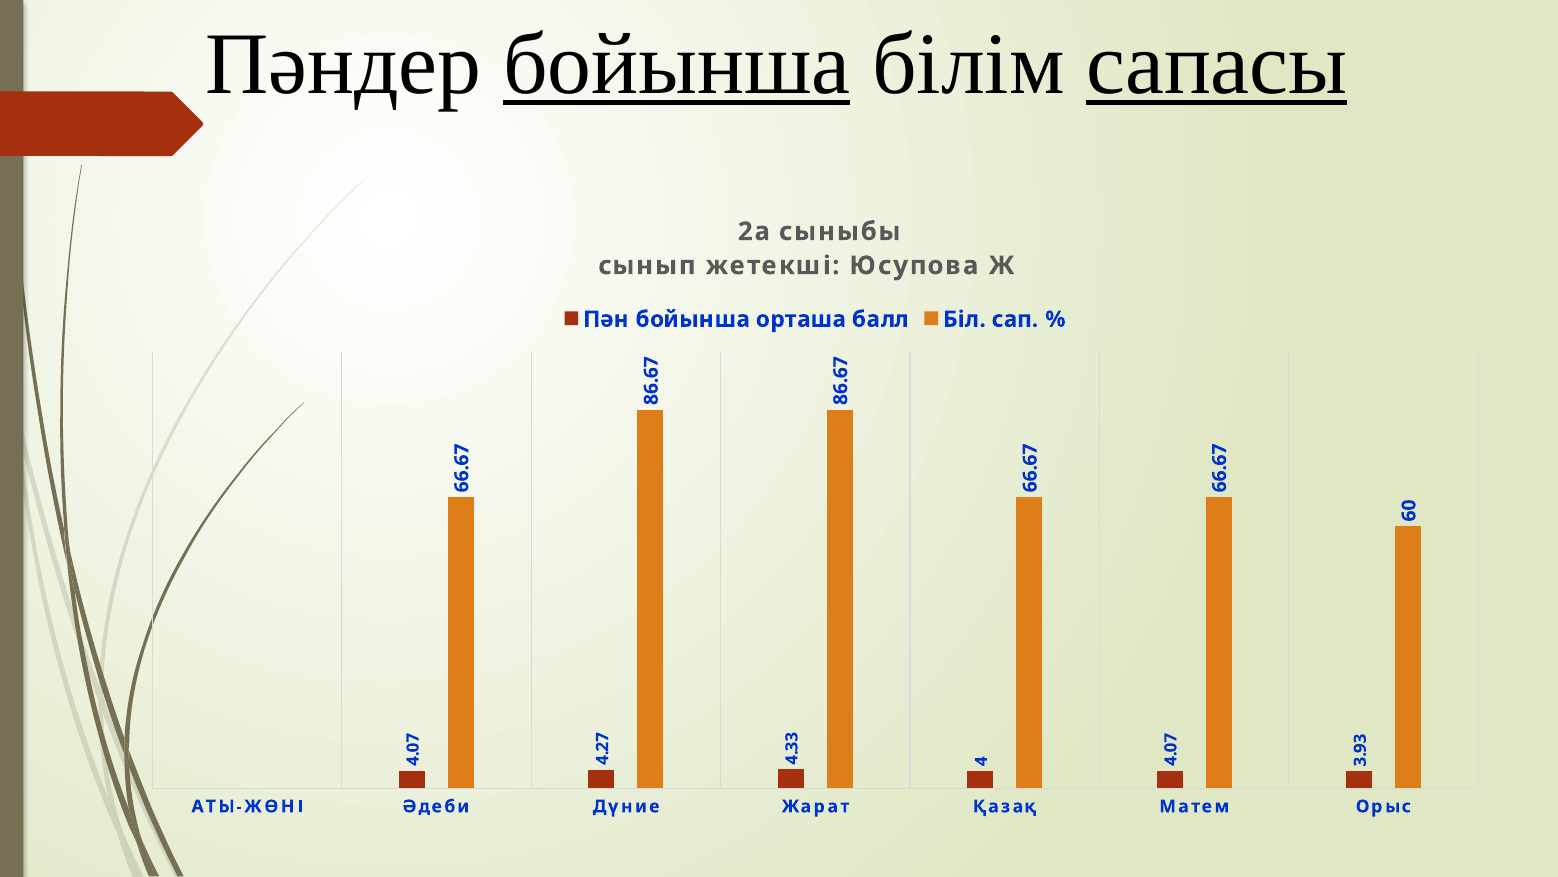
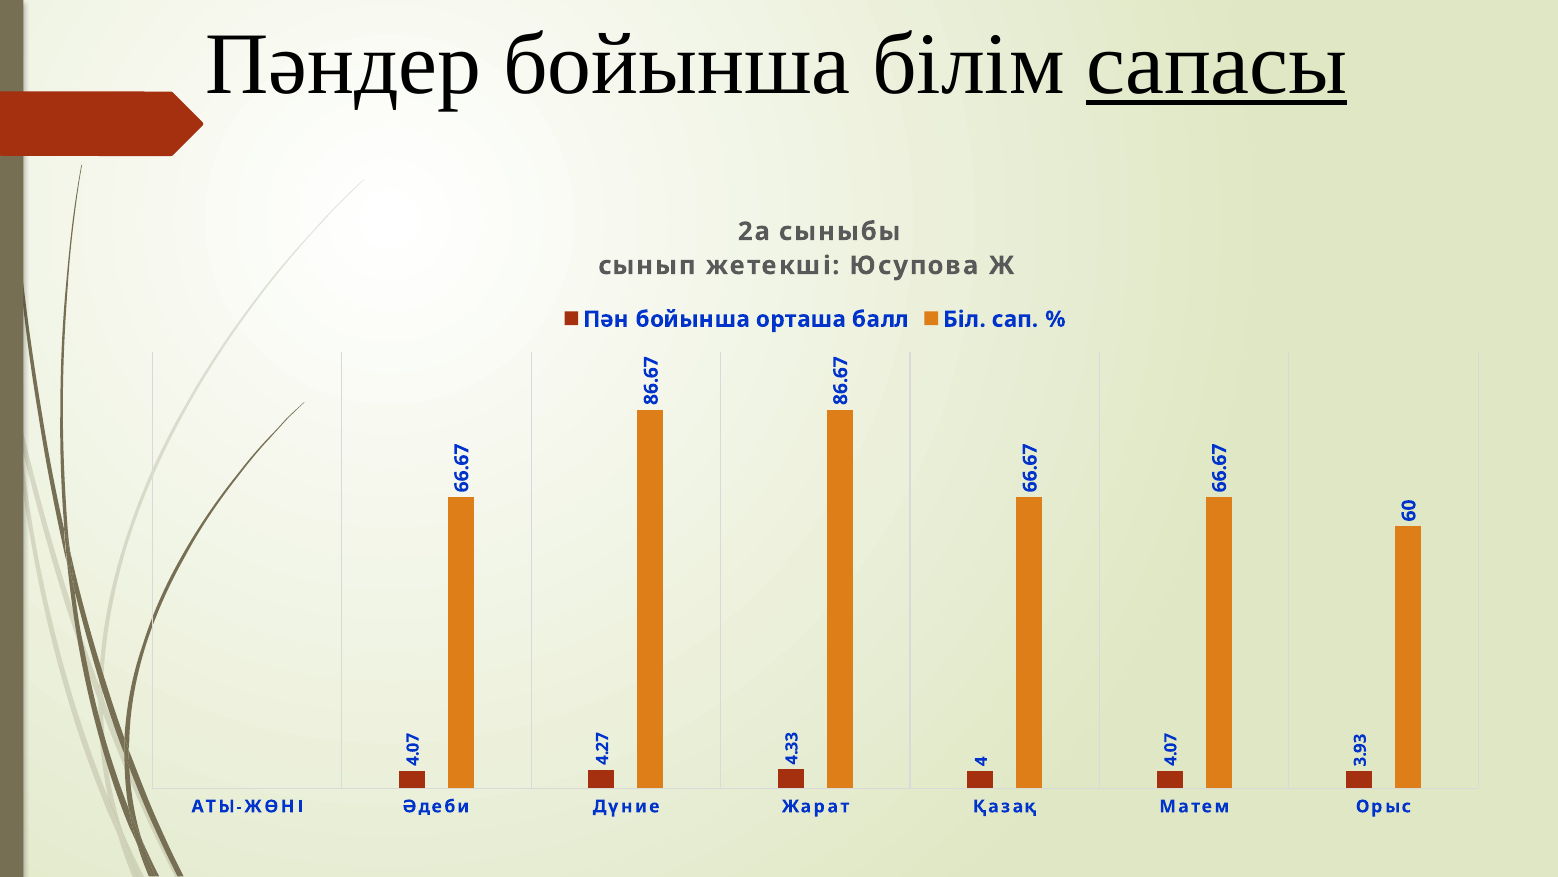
бойынша underline: present -> none (677, 65)
